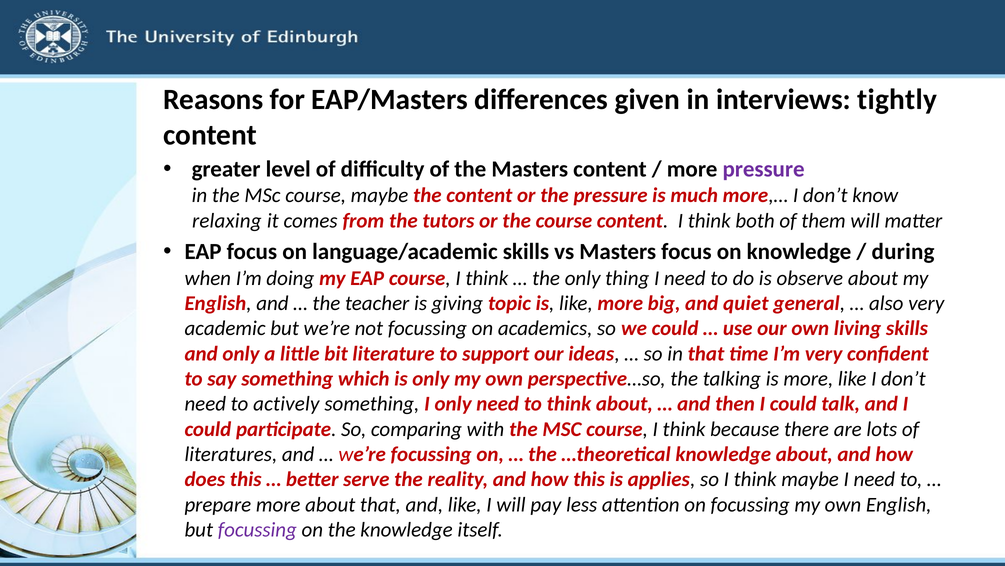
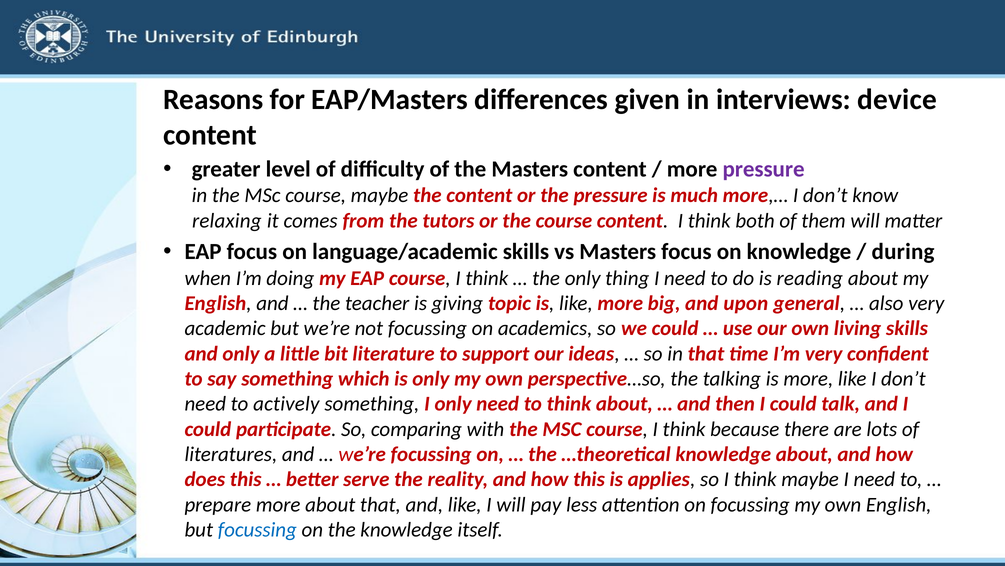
tightly: tightly -> device (897, 100)
observe: observe -> reading (810, 278)
quiet: quiet -> upon (746, 303)
focussing colour: purple -> blue (257, 529)
